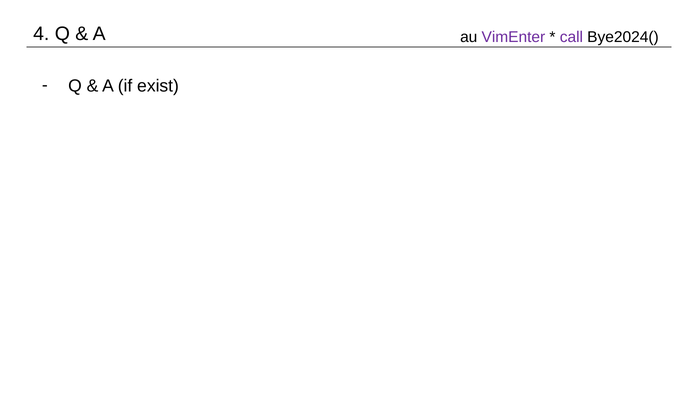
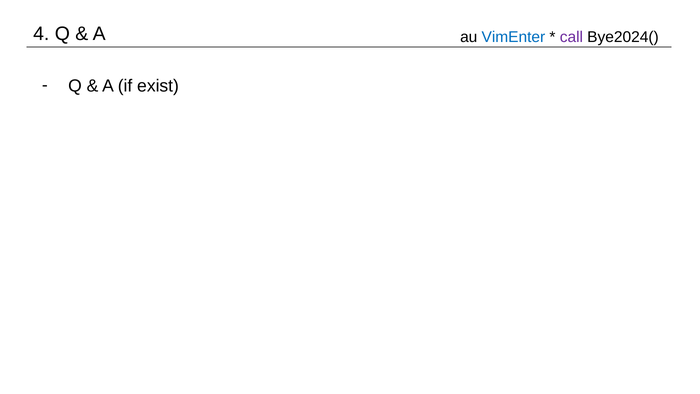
VimEnter colour: purple -> blue (513, 37)
